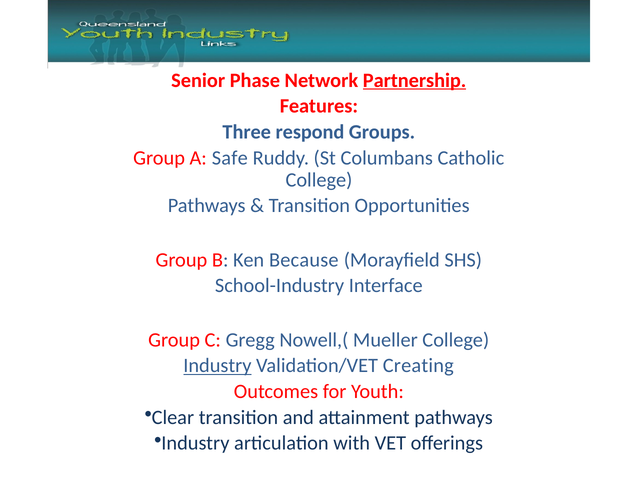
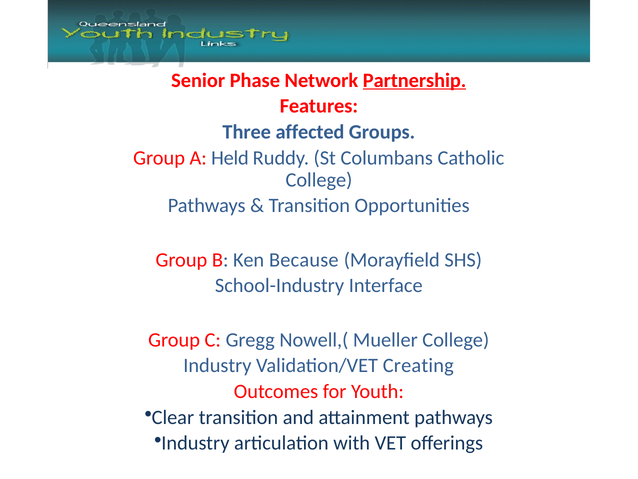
respond: respond -> affected (310, 132)
Safe: Safe -> Held (230, 158)
Industry underline: present -> none (217, 365)
